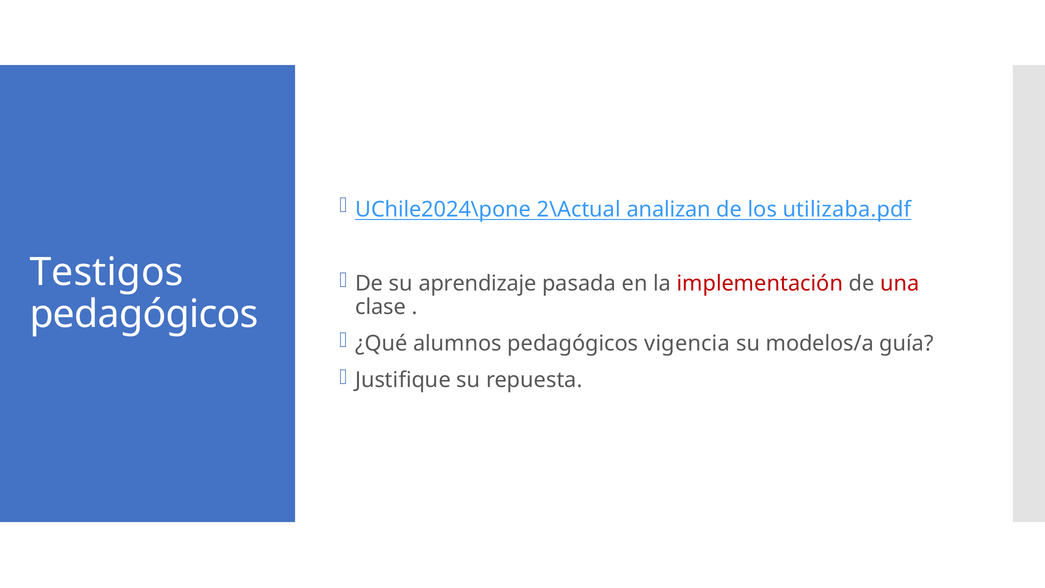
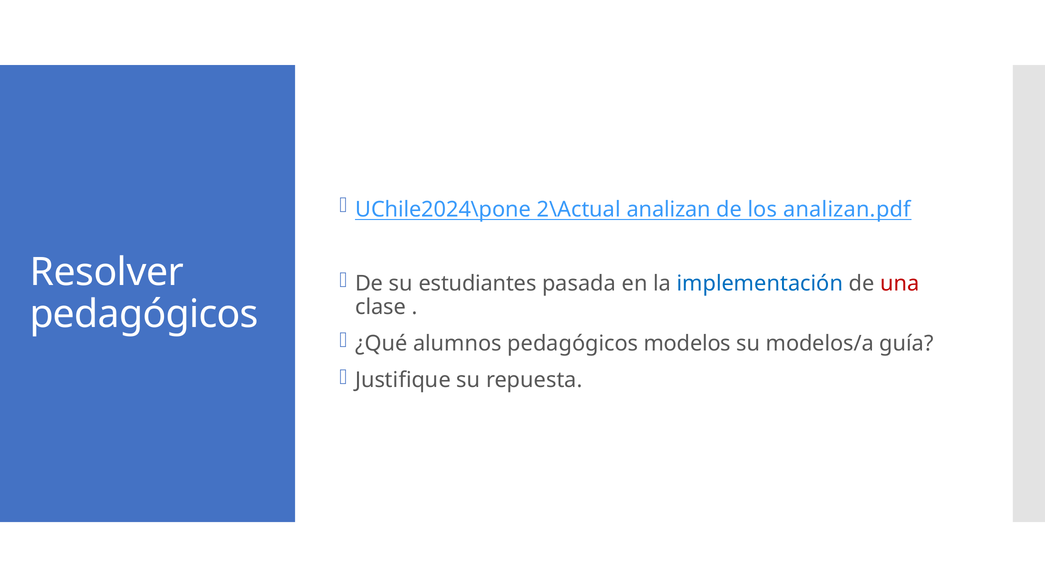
utilizaba.pdf: utilizaba.pdf -> analizan.pdf (847, 209)
Testigos: Testigos -> Resolver (107, 272)
aprendizaje: aprendizaje -> estudiantes (478, 283)
implementación colour: red -> blue (760, 283)
vigencia: vigencia -> modelos (687, 343)
